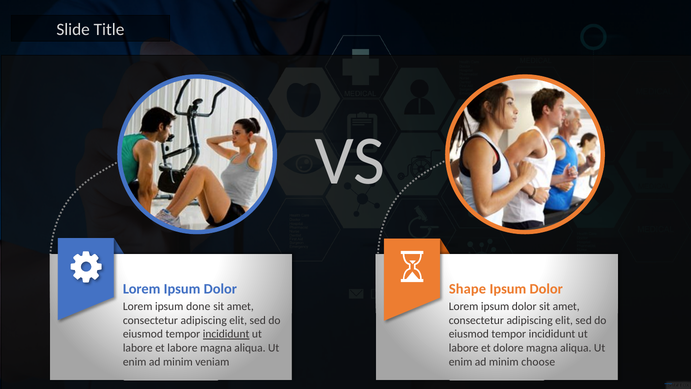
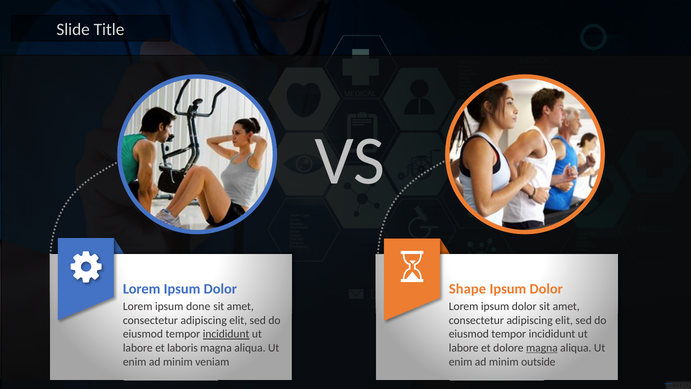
et labore: labore -> laboris (183, 348)
magna underline: none -> present (542, 348)
choose: choose -> outside (538, 361)
